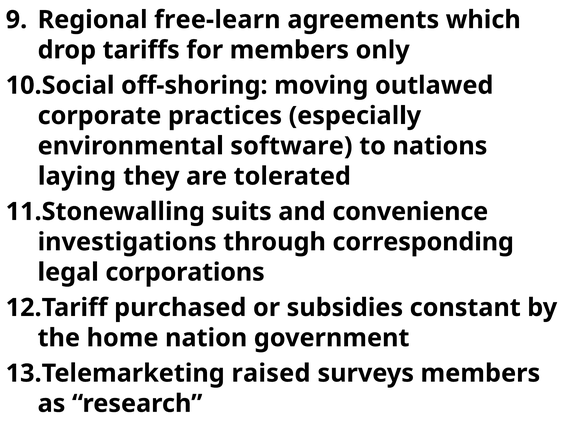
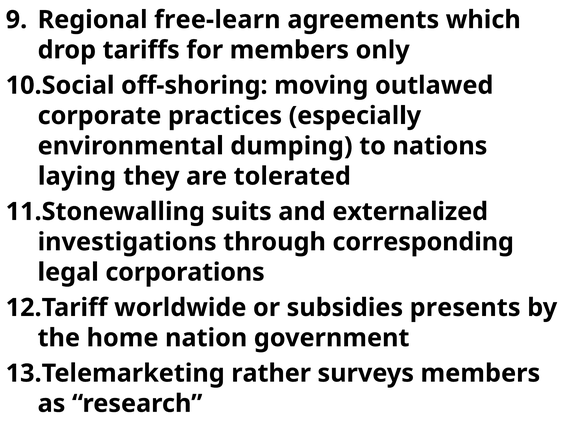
software: software -> dumping (291, 146)
convenience: convenience -> externalized (410, 212)
purchased: purchased -> worldwide (180, 308)
constant: constant -> presents (465, 308)
raised: raised -> rather (271, 373)
